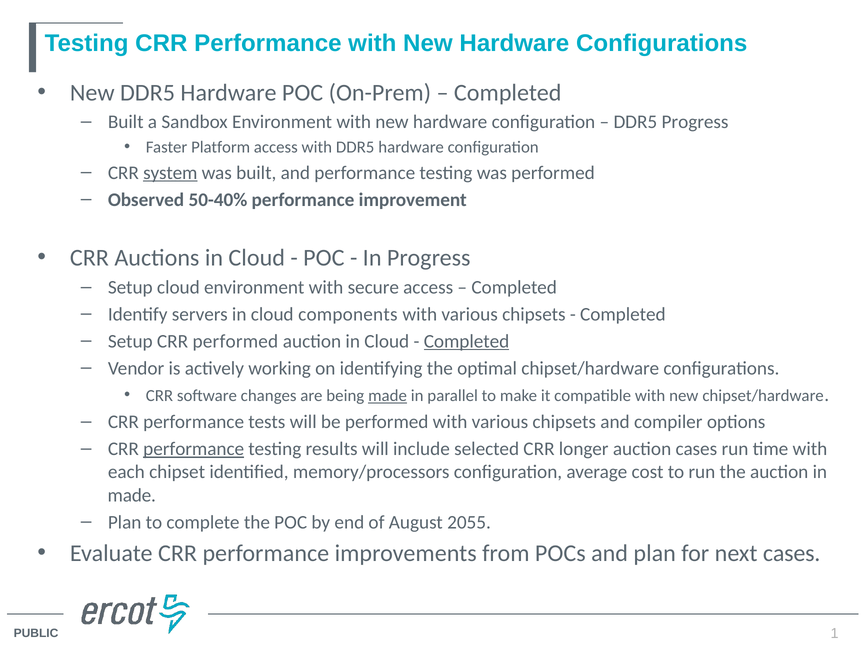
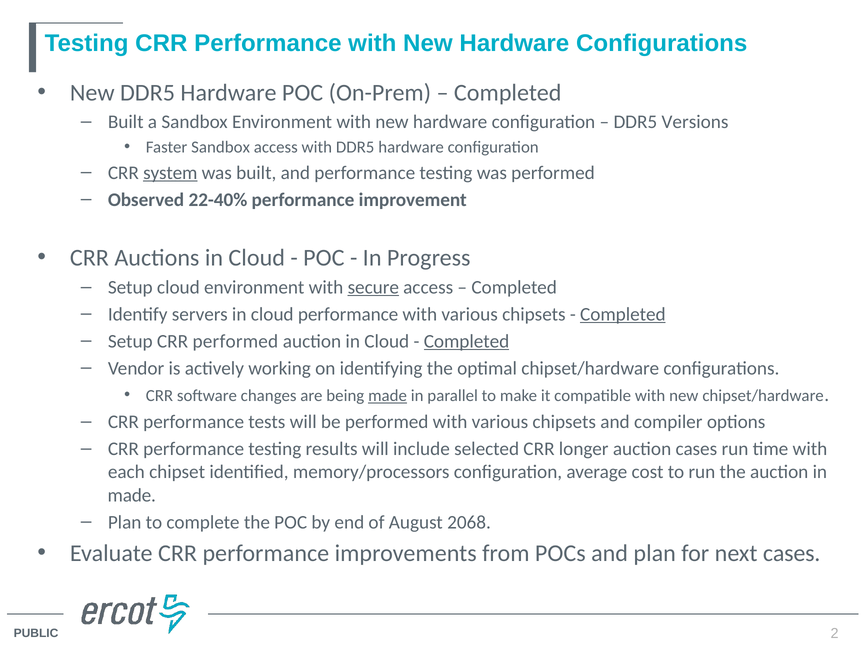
DDR5 Progress: Progress -> Versions (695, 122)
Faster Platform: Platform -> Sandbox (221, 147)
50-40%: 50-40% -> 22-40% (218, 200)
secure underline: none -> present (373, 287)
cloud components: components -> performance (348, 314)
Completed underline: none -> present (623, 314)
performance underline: present -> none (194, 449)
2055: 2055 -> 2068 (469, 522)
1: 1 -> 2 (835, 634)
